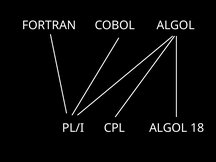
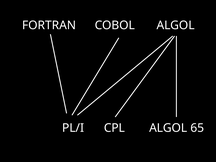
18: 18 -> 65 (197, 128)
